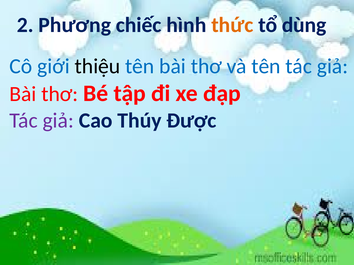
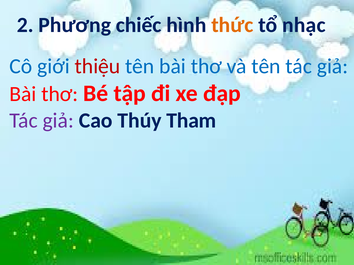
dùng: dùng -> nhạc (304, 25)
thiệu colour: black -> red (98, 66)
Được: Được -> Tham (191, 121)
